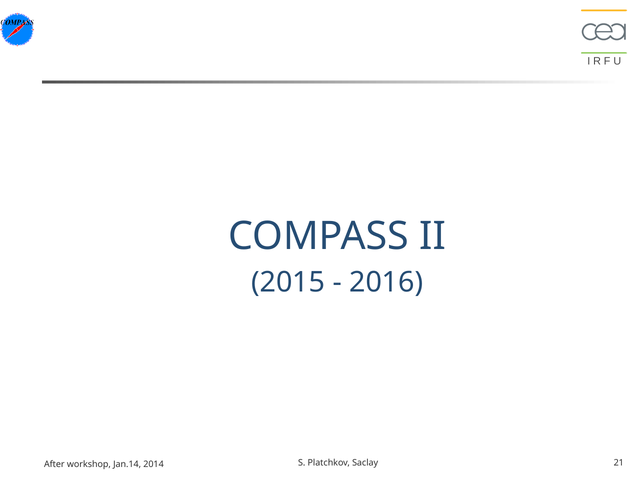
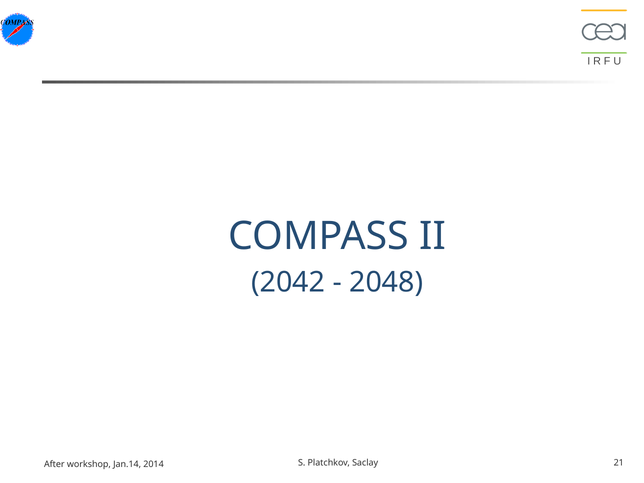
2015: 2015 -> 2042 (288, 282)
2016: 2016 -> 2048 (386, 282)
